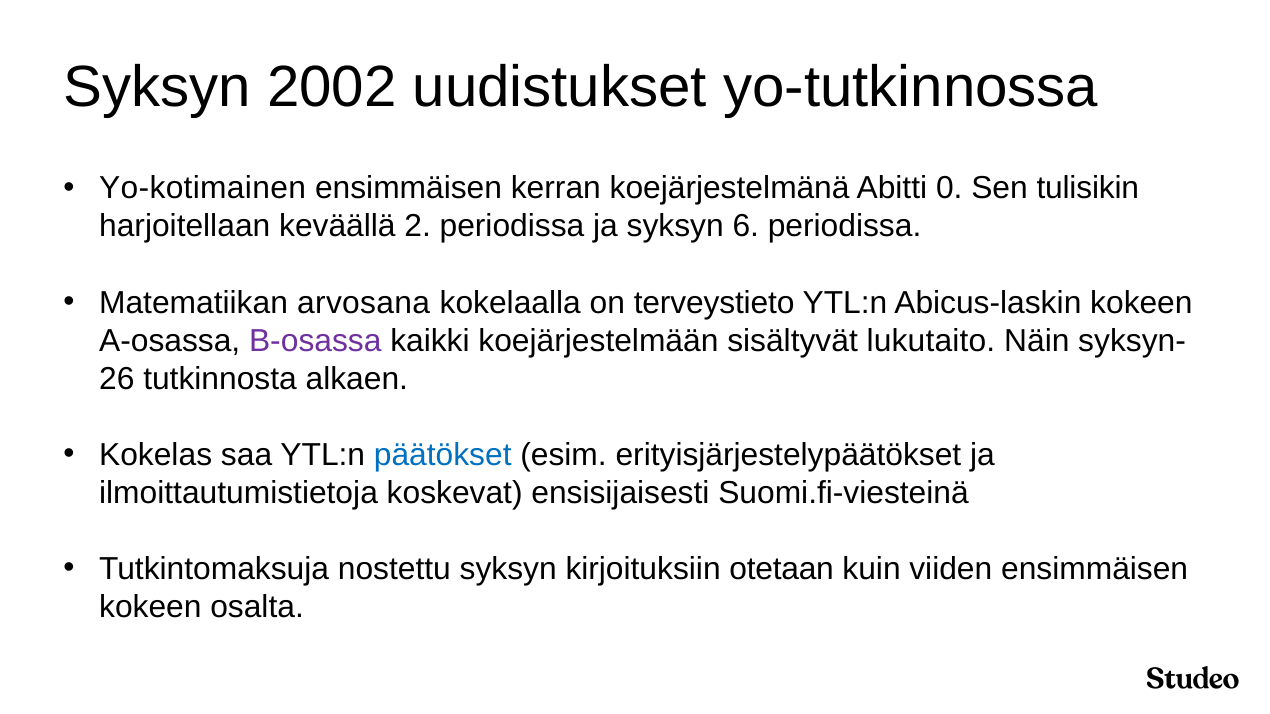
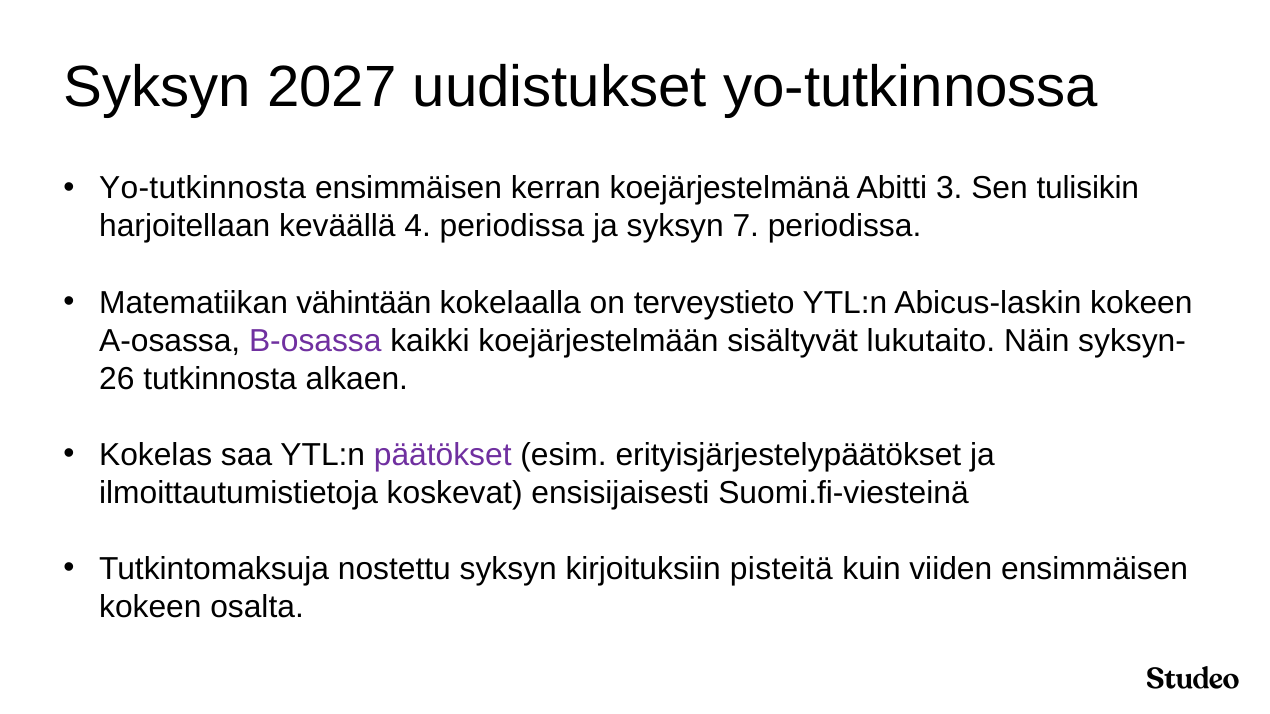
2002: 2002 -> 2027 (332, 88)
Yo-kotimainen: Yo-kotimainen -> Yo-tutkinnosta (203, 188)
0: 0 -> 3 (949, 188)
2: 2 -> 4 (418, 227)
6: 6 -> 7 (746, 227)
arvosana: arvosana -> vähintään (364, 303)
päätökset colour: blue -> purple (443, 455)
otetaan: otetaan -> pisteitä (781, 569)
